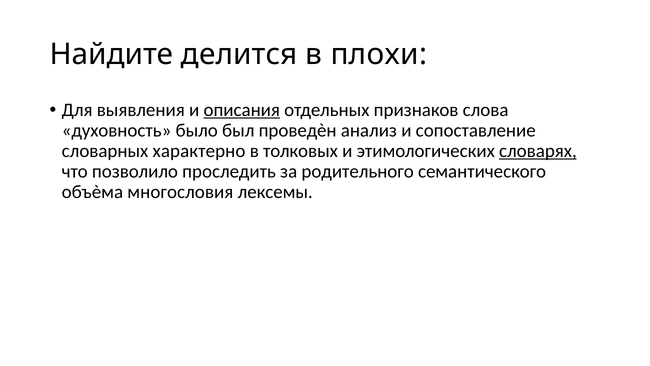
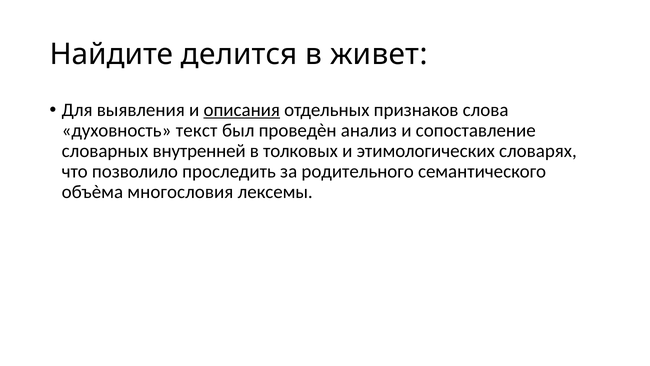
плохи: плохи -> живет (379, 55)
было: было -> текст (197, 130)
характерно: характерно -> внутренней (199, 151)
словарях underline: present -> none (538, 151)
